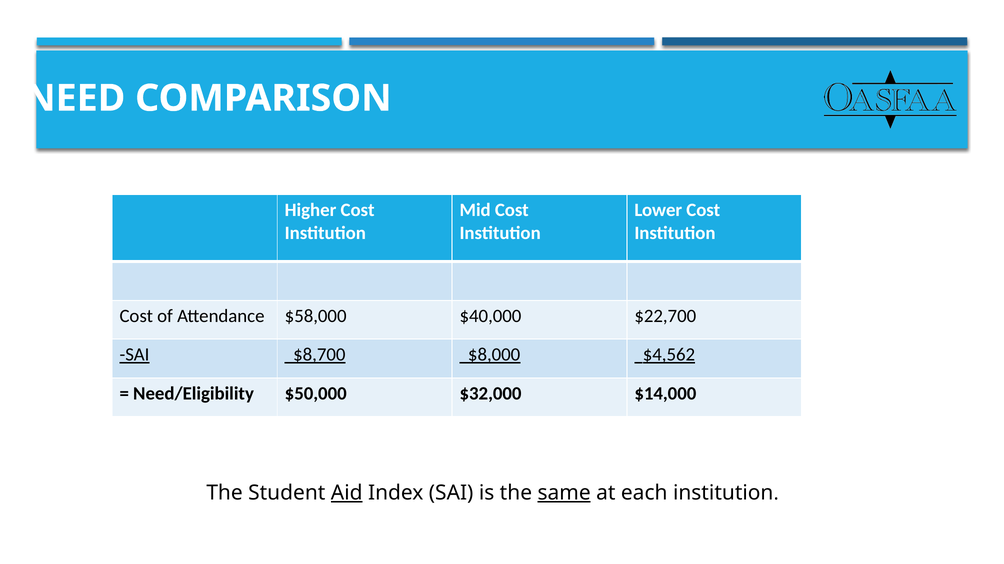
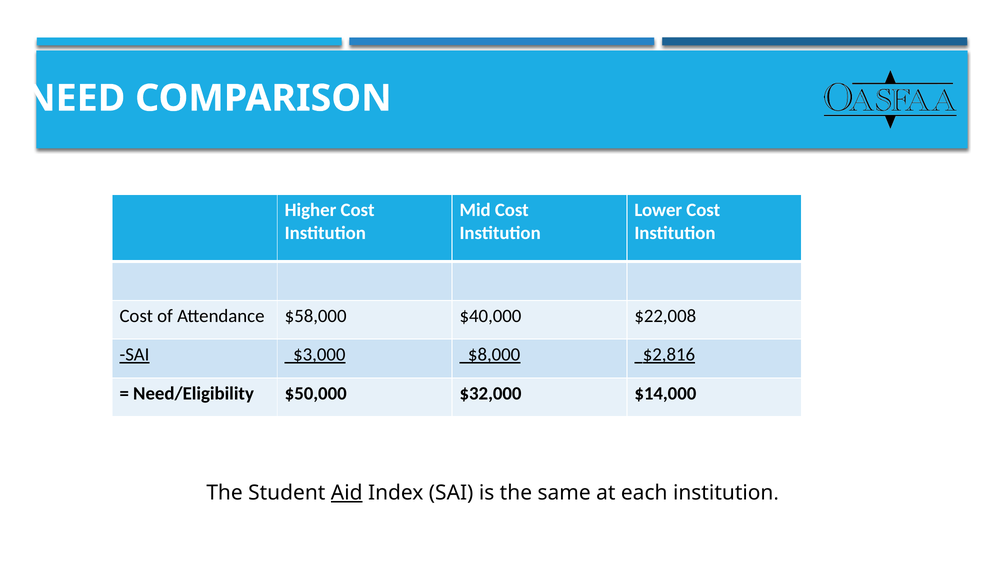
$22,700: $22,700 -> $22,008 (665, 316)
$8,700: $8,700 -> $3,000 (319, 355)
$4,562: $4,562 -> $2,816 (669, 355)
same underline: present -> none (564, 493)
